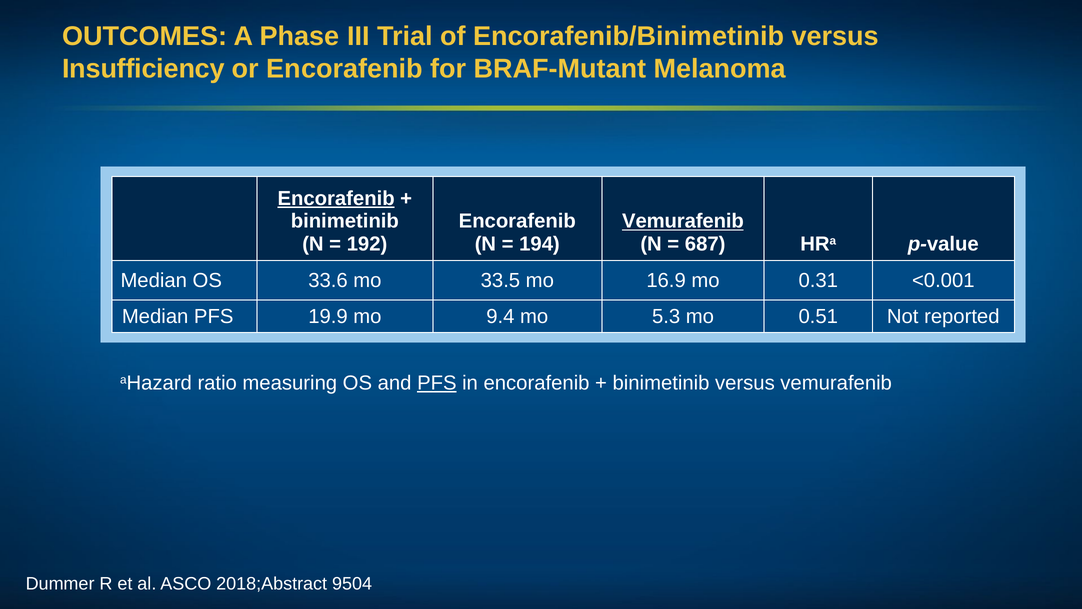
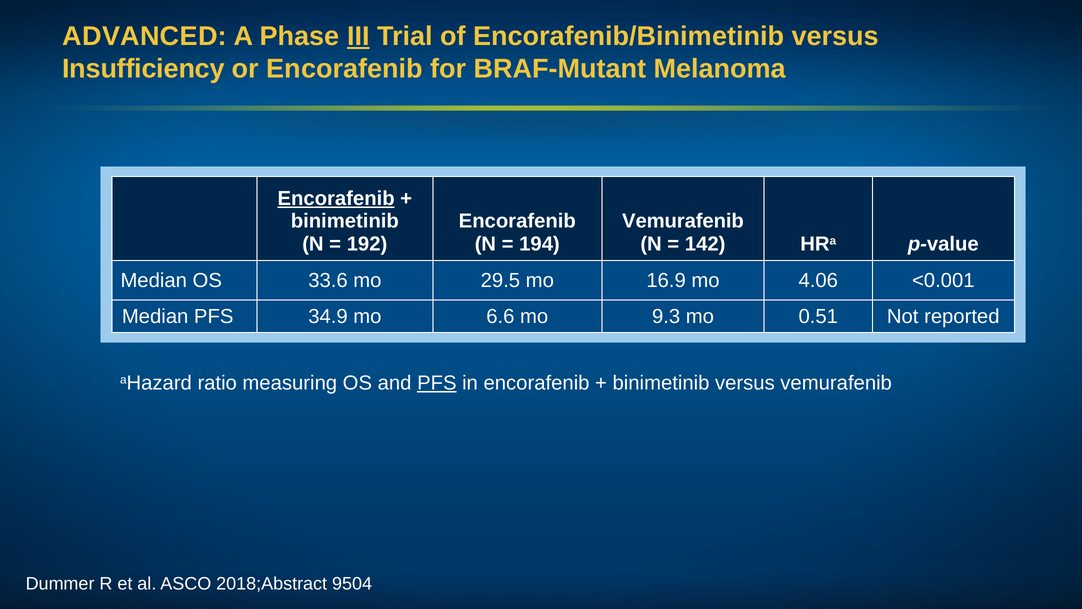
OUTCOMES: OUTCOMES -> ADVANCED (145, 36)
III underline: none -> present (358, 36)
Vemurafenib underline: present -> none (683, 221)
687: 687 -> 142 (705, 244)
33.5: 33.5 -> 29.5 (500, 280)
0.31: 0.31 -> 4.06 (818, 280)
19.9: 19.9 -> 34.9 (328, 316)
9.4: 9.4 -> 6.6 (500, 316)
5.3: 5.3 -> 9.3 (666, 316)
